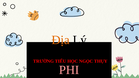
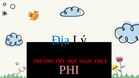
Địa colour: orange -> blue (61, 40)
